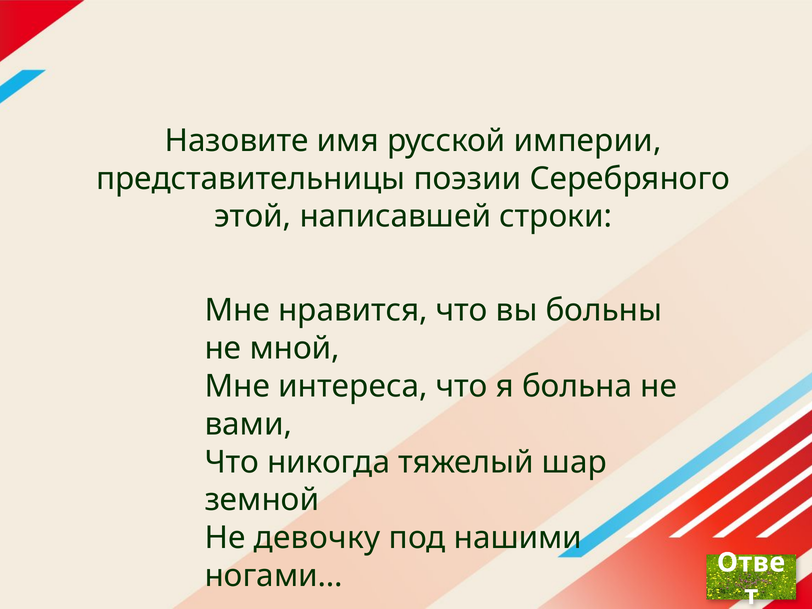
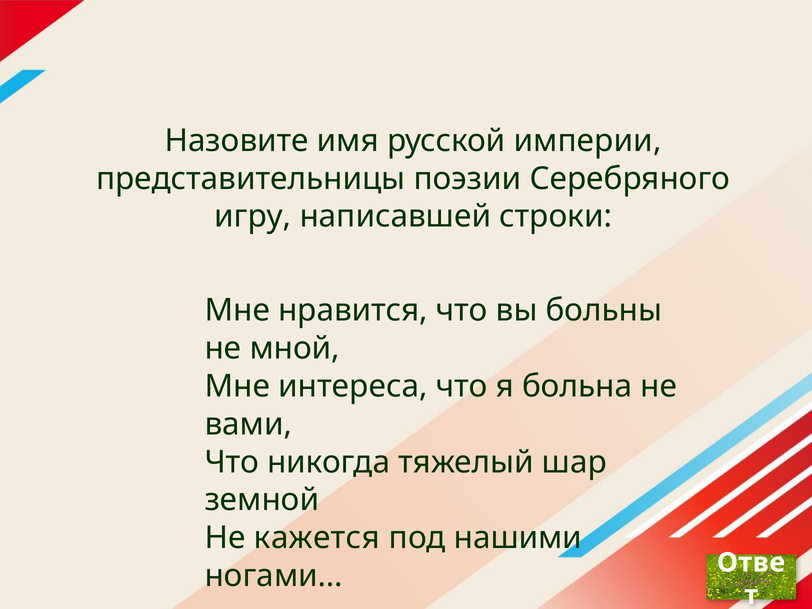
этой: этой -> игру (253, 217)
девочку: девочку -> кажется (317, 538)
